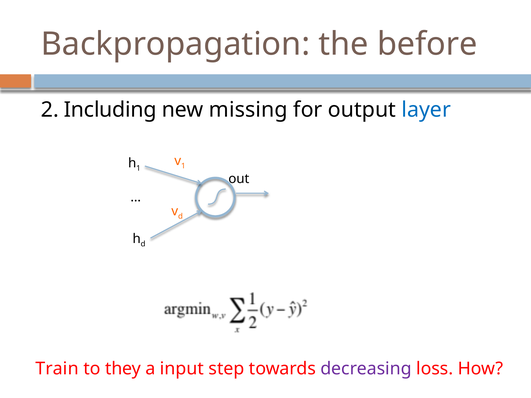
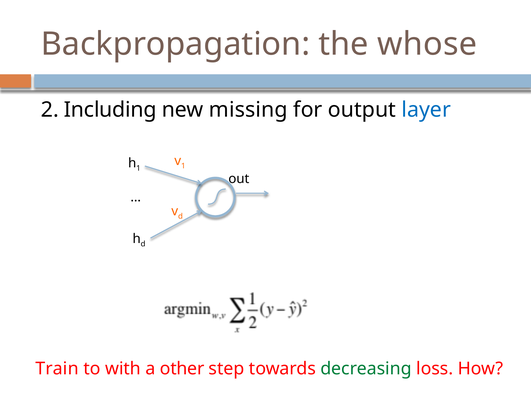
before: before -> whose (427, 44)
they: they -> with (123, 369)
input: input -> other (182, 369)
decreasing colour: purple -> green (366, 369)
